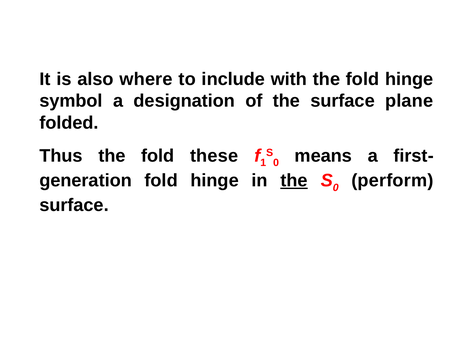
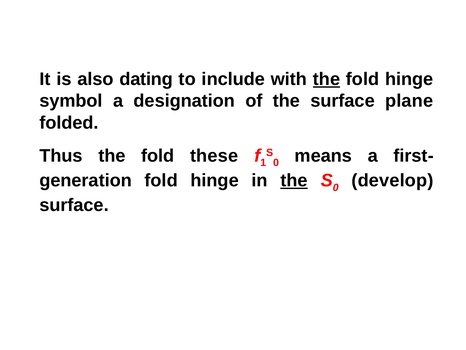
where: where -> dating (146, 79)
the underline: none -> present (327, 79)
perform: perform -> develop (392, 180)
